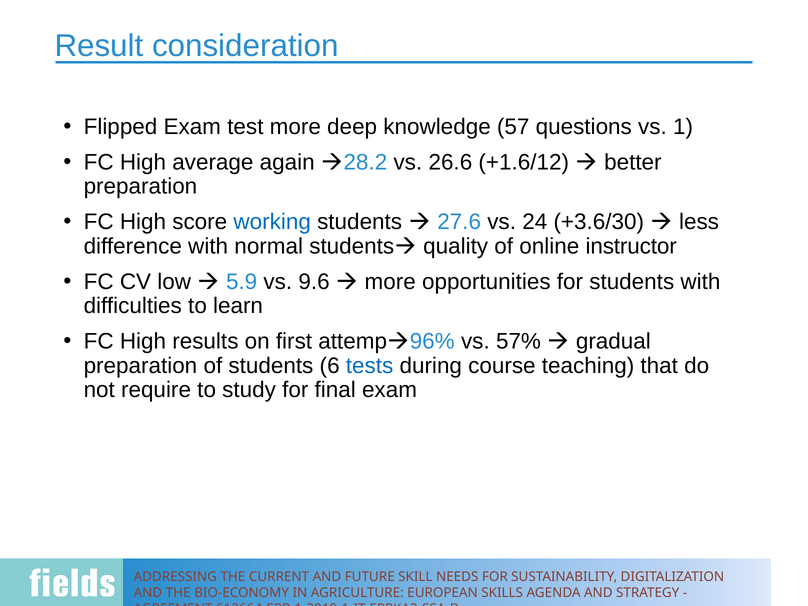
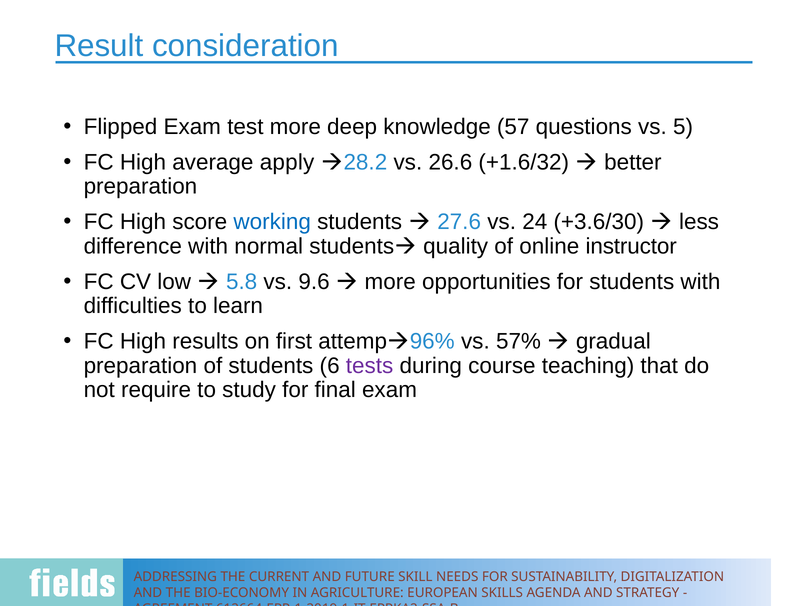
1: 1 -> 5 (683, 127)
again: again -> apply (287, 162)
+1.6/12: +1.6/12 -> +1.6/32 (524, 162)
5.9: 5.9 -> 5.8 (242, 282)
tests colour: blue -> purple (370, 366)
